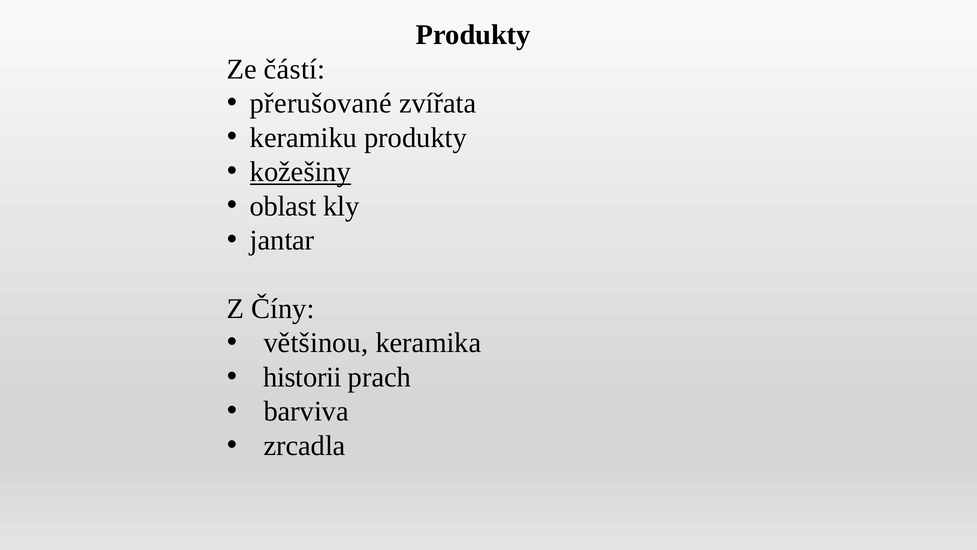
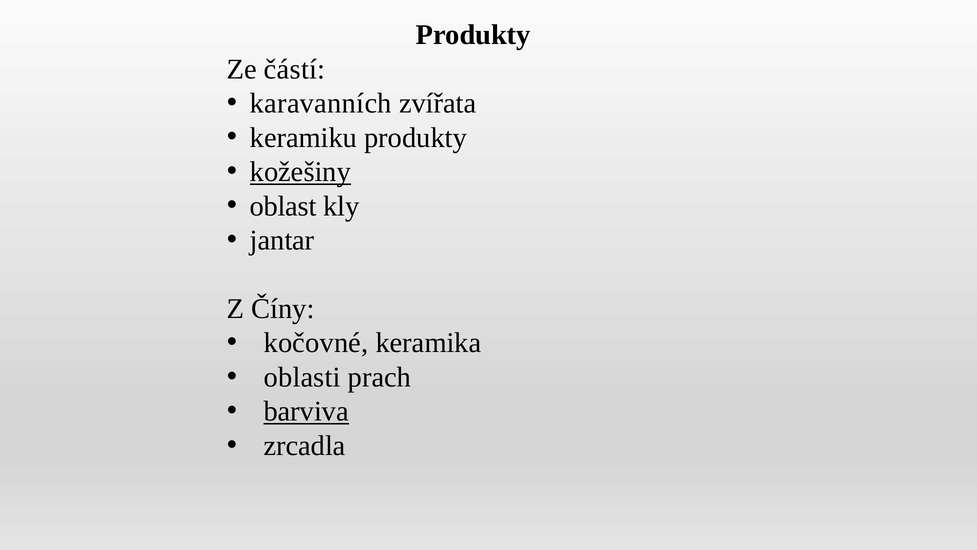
přerušované: přerušované -> karavanních (321, 103)
většinou: většinou -> kočovné (316, 343)
historii: historii -> oblasti (302, 377)
barviva underline: none -> present (306, 411)
